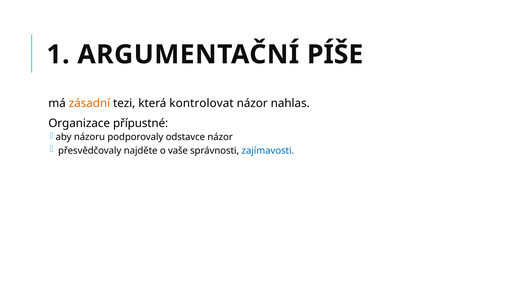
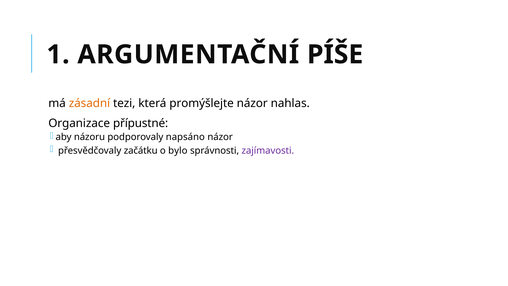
kontrolovat: kontrolovat -> promýšlejte (202, 103)
odstavce: odstavce -> napsáno (185, 137)
najděte: najděte -> začátku (141, 150)
vaše: vaše -> bylo (178, 150)
zajímavosti colour: blue -> purple (268, 150)
